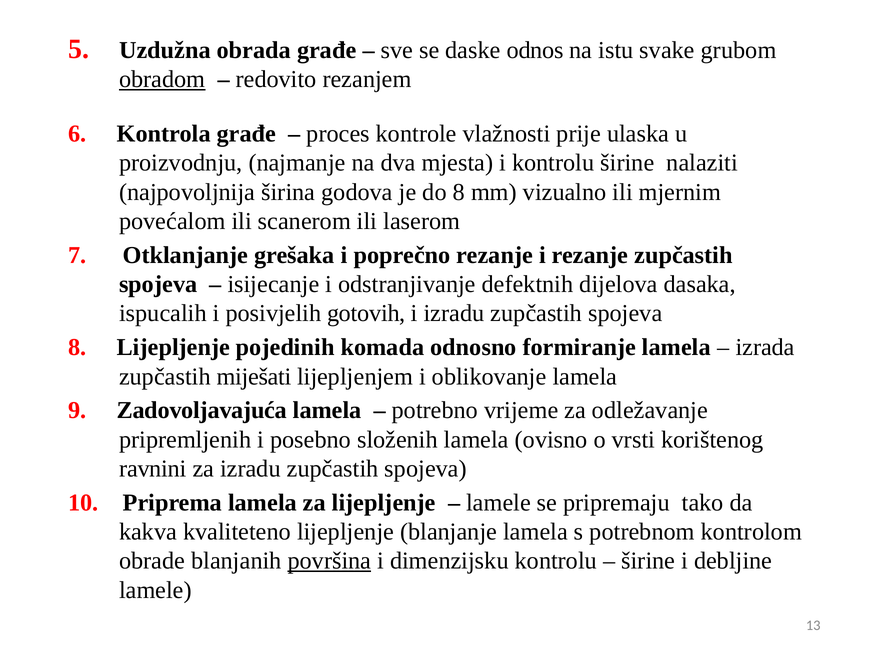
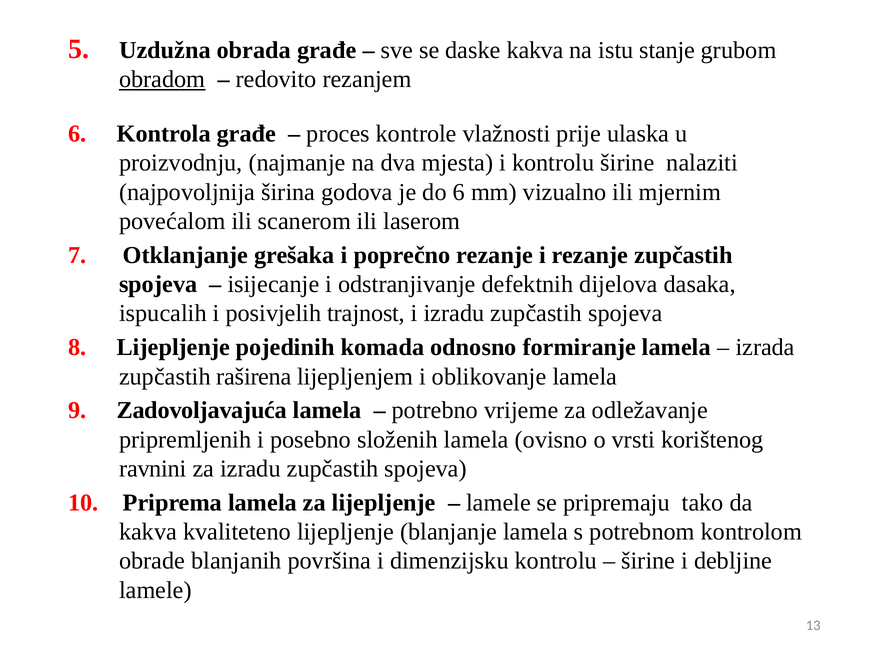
daske odnos: odnos -> kakva (535, 50)
svake: svake -> stanje (667, 50)
do 8: 8 -> 6 (459, 192)
gotovih: gotovih -> trajnost (366, 313)
miješati: miješati -> raširena (254, 376)
površina underline: present -> none (329, 561)
